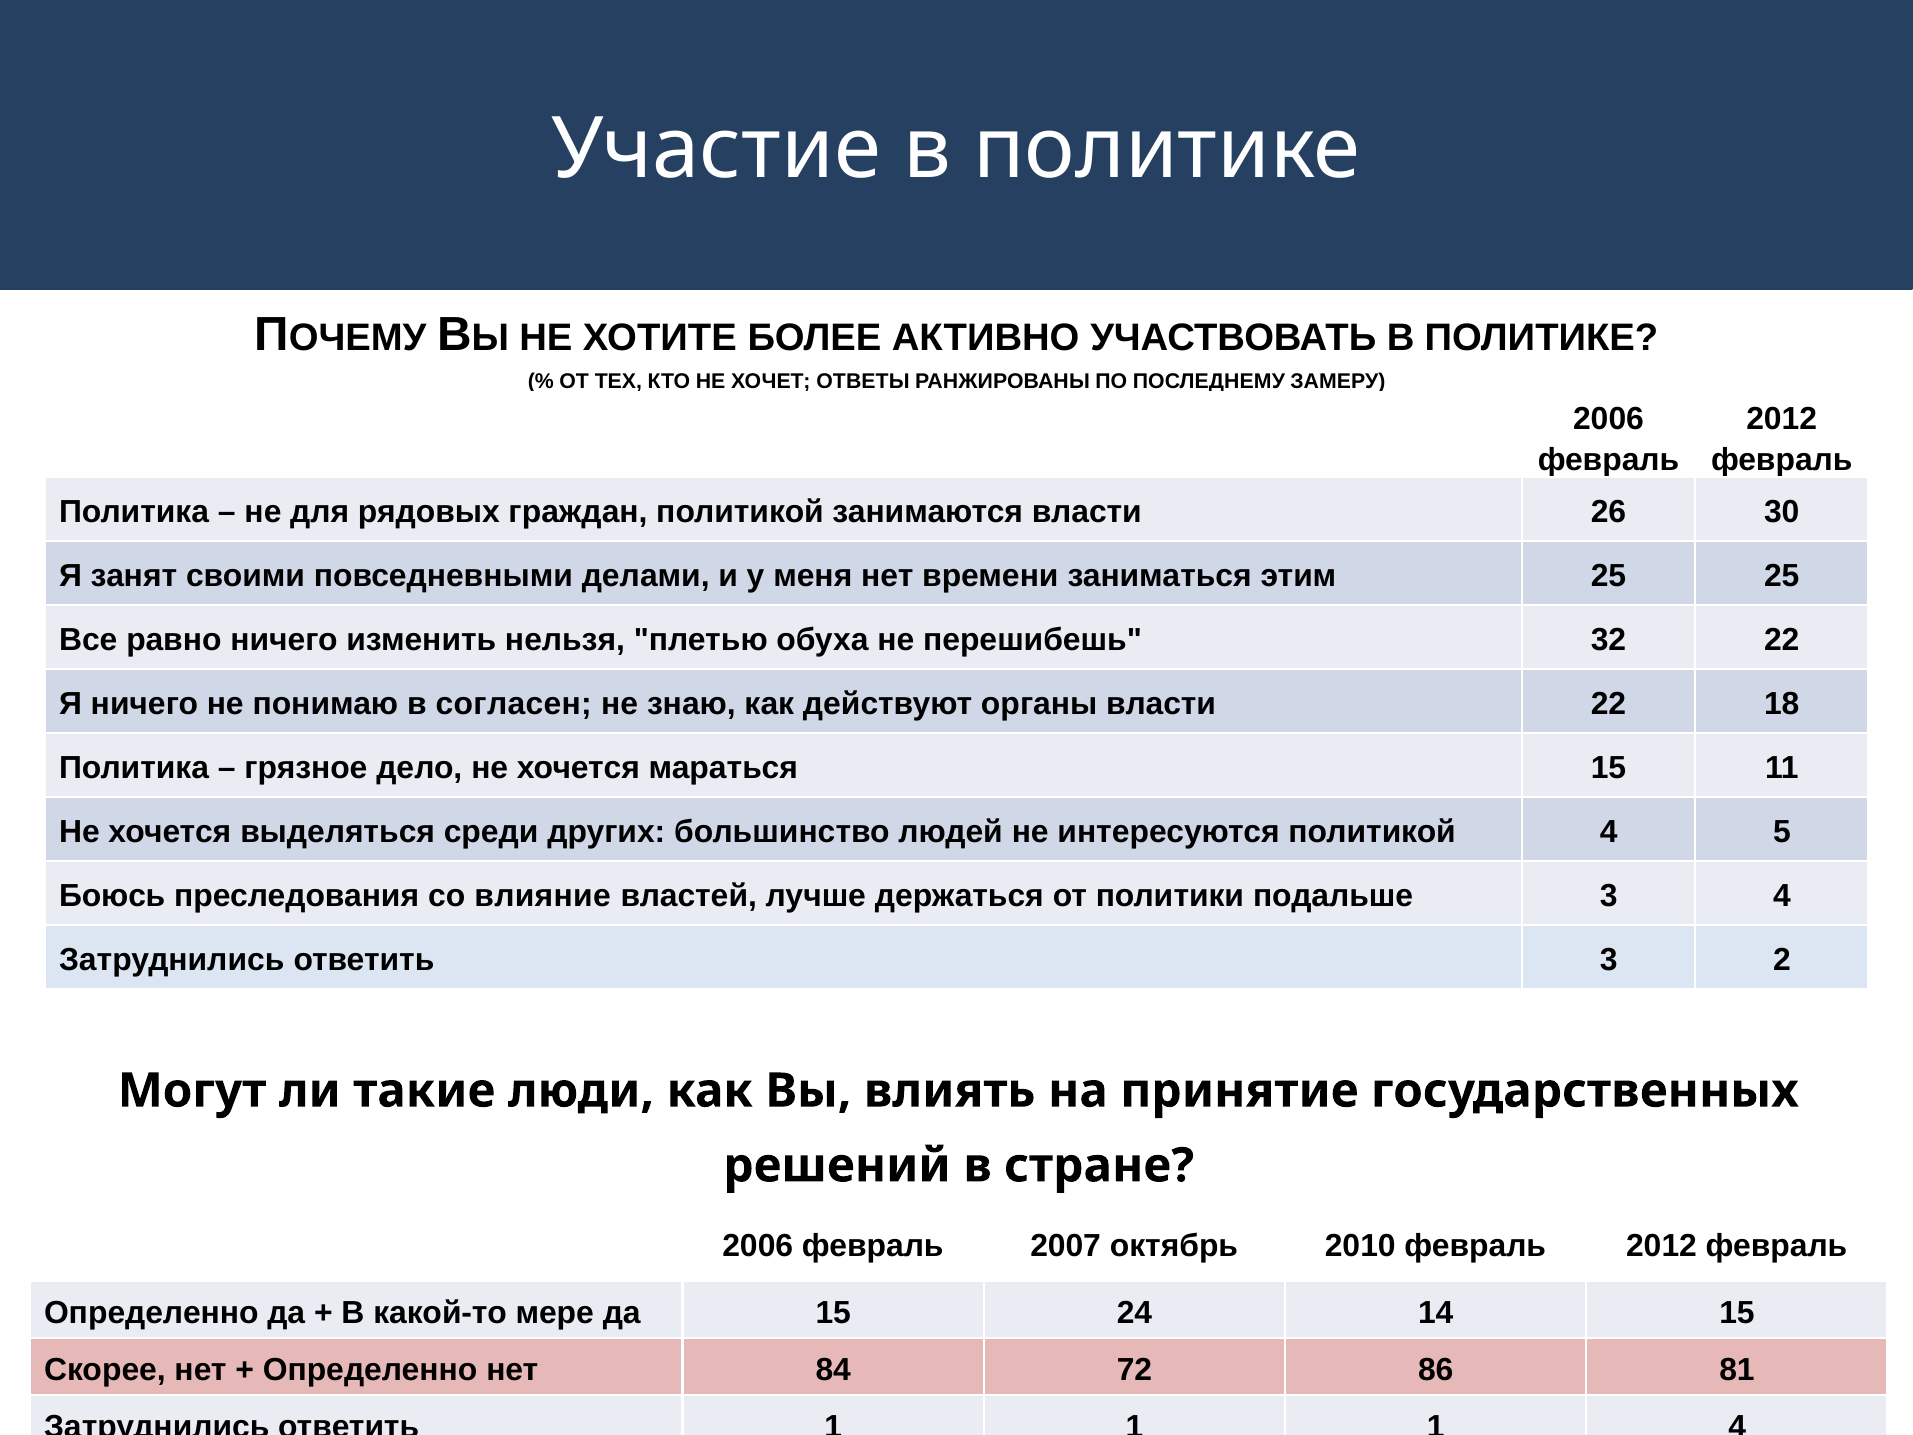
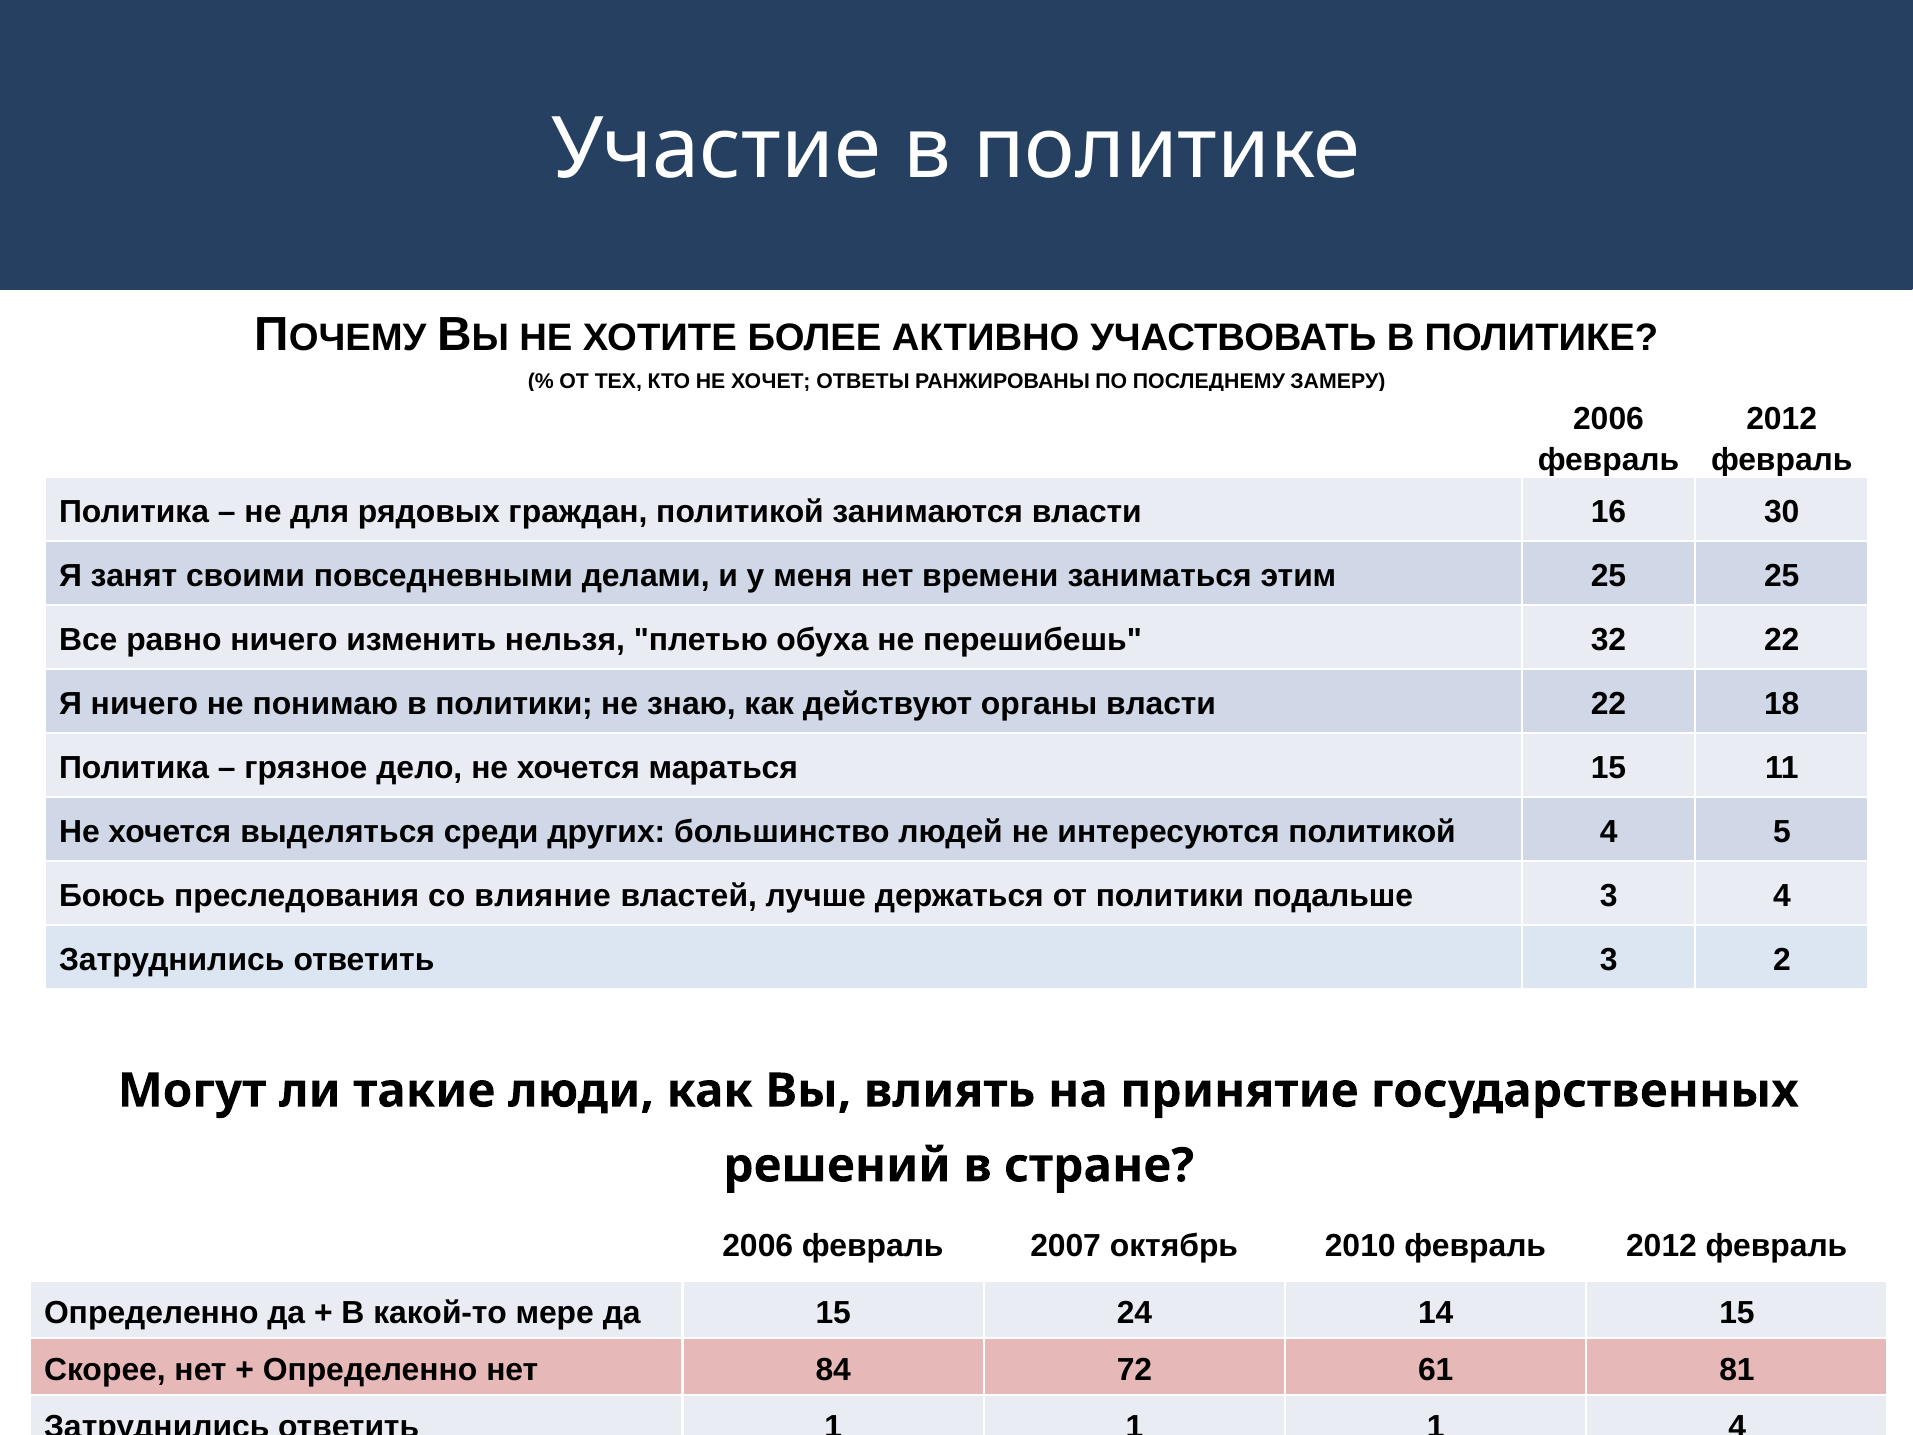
26: 26 -> 16 (1609, 512)
в согласен: согласен -> политики (514, 704)
86: 86 -> 61 (1436, 1369)
